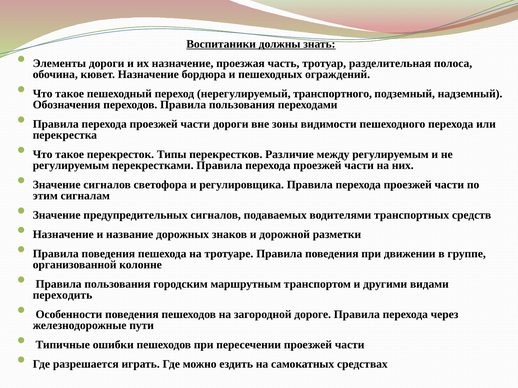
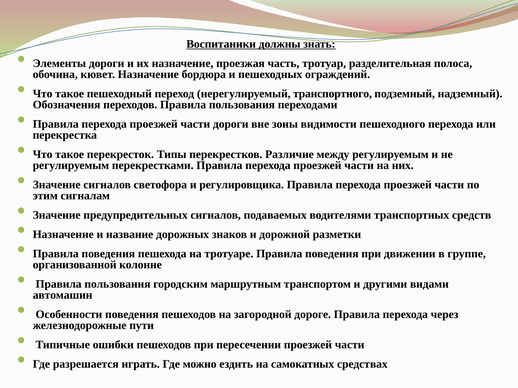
переходить: переходить -> автомашин (63, 295)
